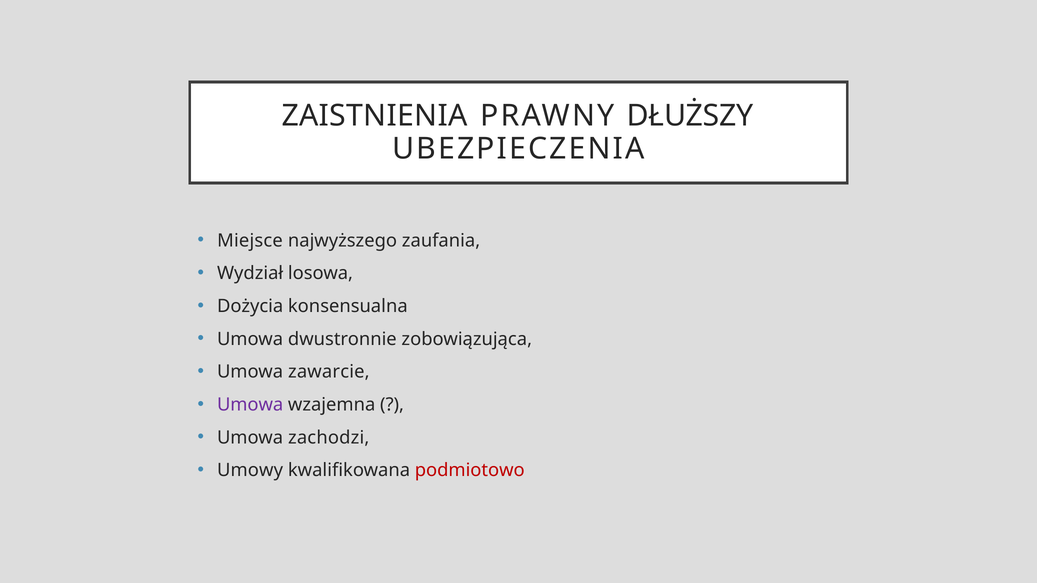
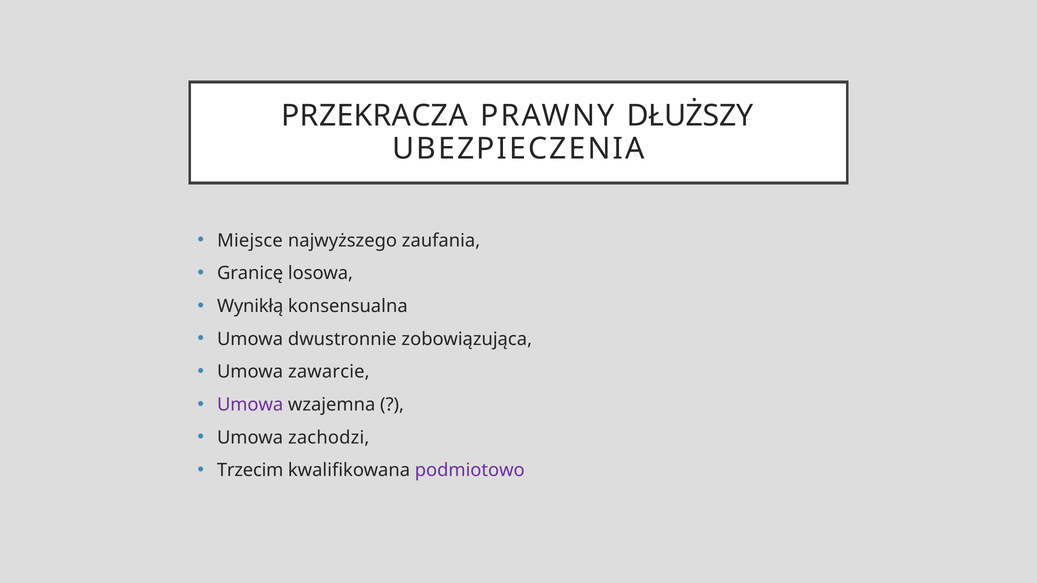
ZAISTNIENIA: ZAISTNIENIA -> PRZEKRACZA (375, 116)
Wydział: Wydział -> Granicę (250, 273)
Dożycia: Dożycia -> Wynikłą (250, 306)
Umowy: Umowy -> Trzecim (250, 471)
podmiotowo colour: red -> purple (470, 471)
